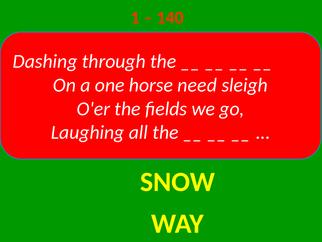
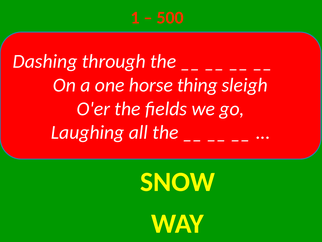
140: 140 -> 500 (170, 18)
need: need -> thing (197, 85)
